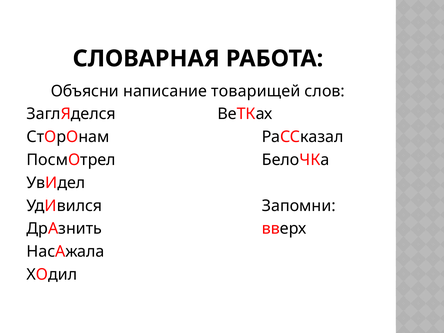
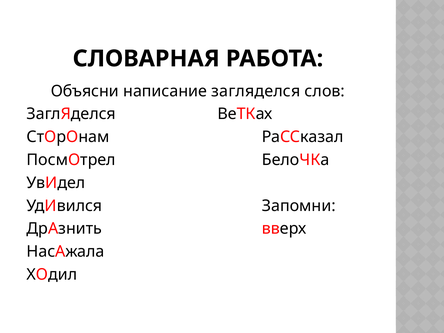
написание товарищей: товарищей -> загляделся (256, 91)
